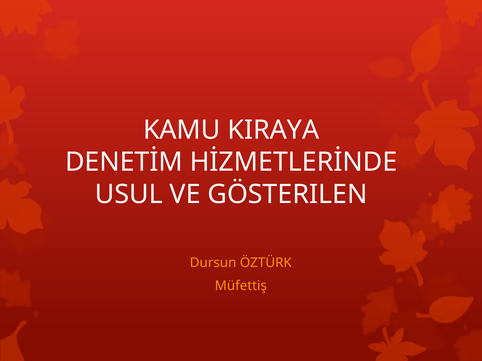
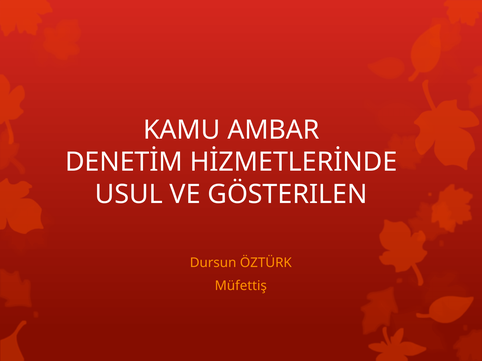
KIRAYA: KIRAYA -> AMBAR (273, 130)
